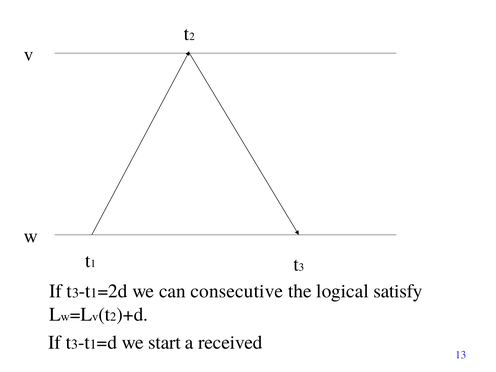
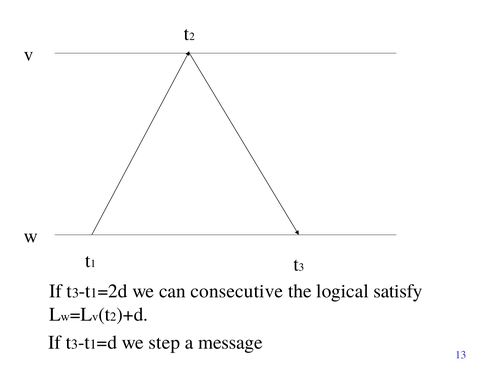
start: start -> step (164, 342)
received: received -> message (230, 342)
